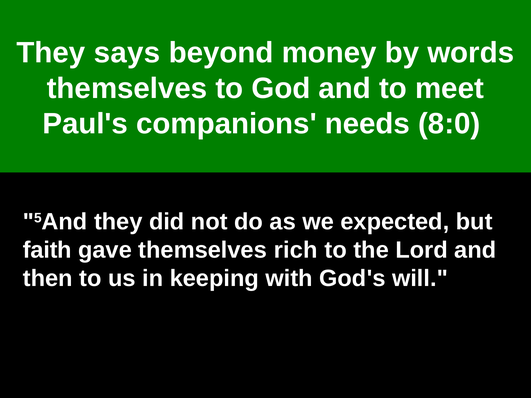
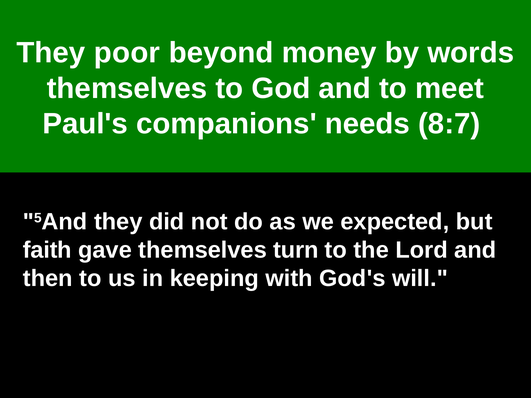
says: says -> poor (127, 53)
8:0: 8:0 -> 8:7 (449, 124)
rich: rich -> turn (296, 250)
